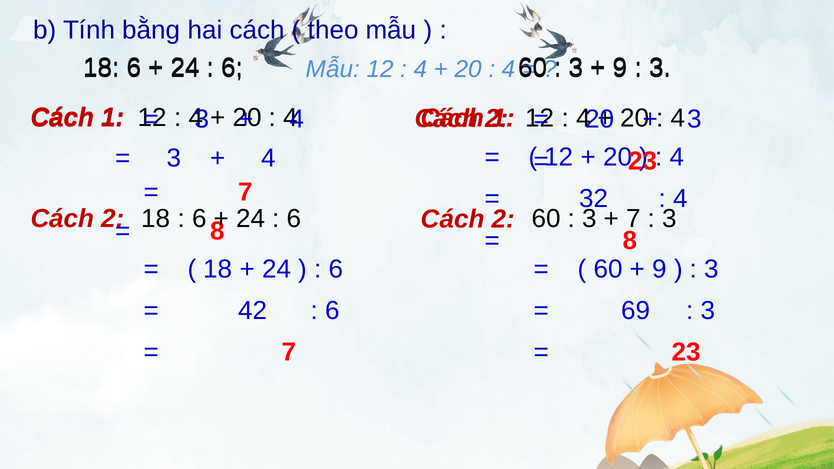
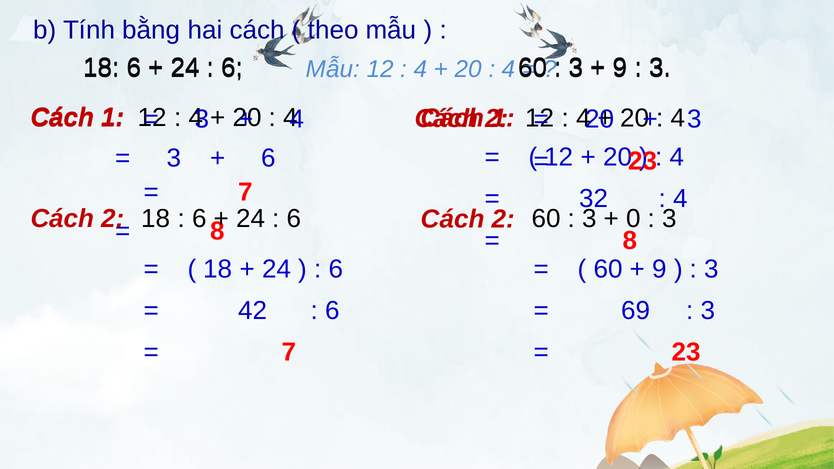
4: 4 -> 6 (269, 158)
7: 7 -> 0 (634, 219)
